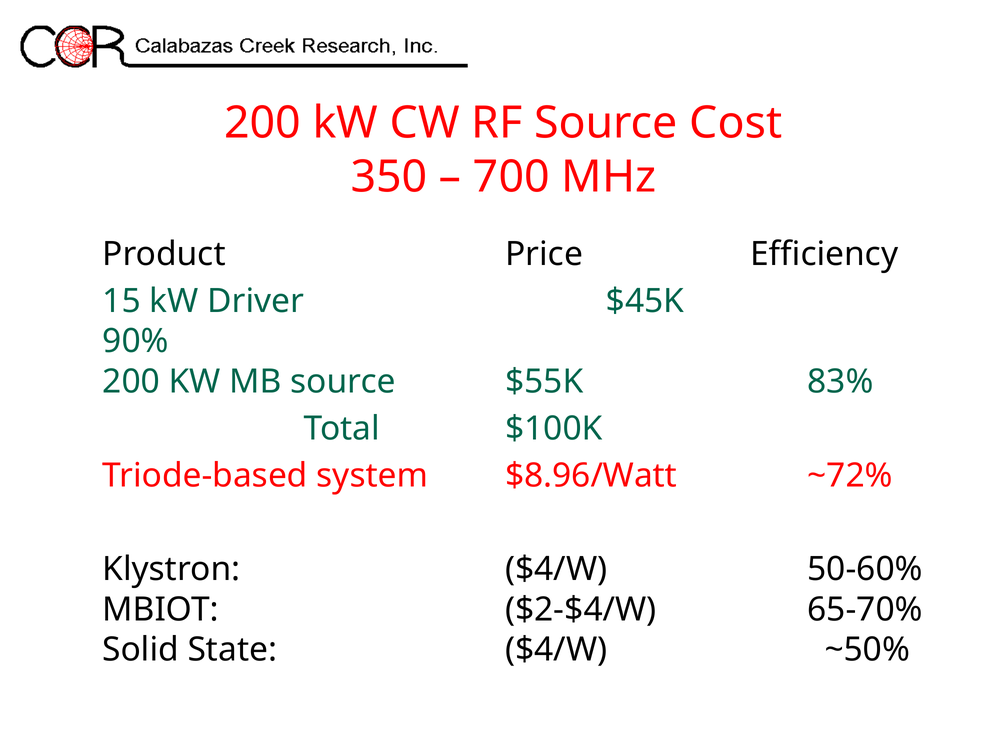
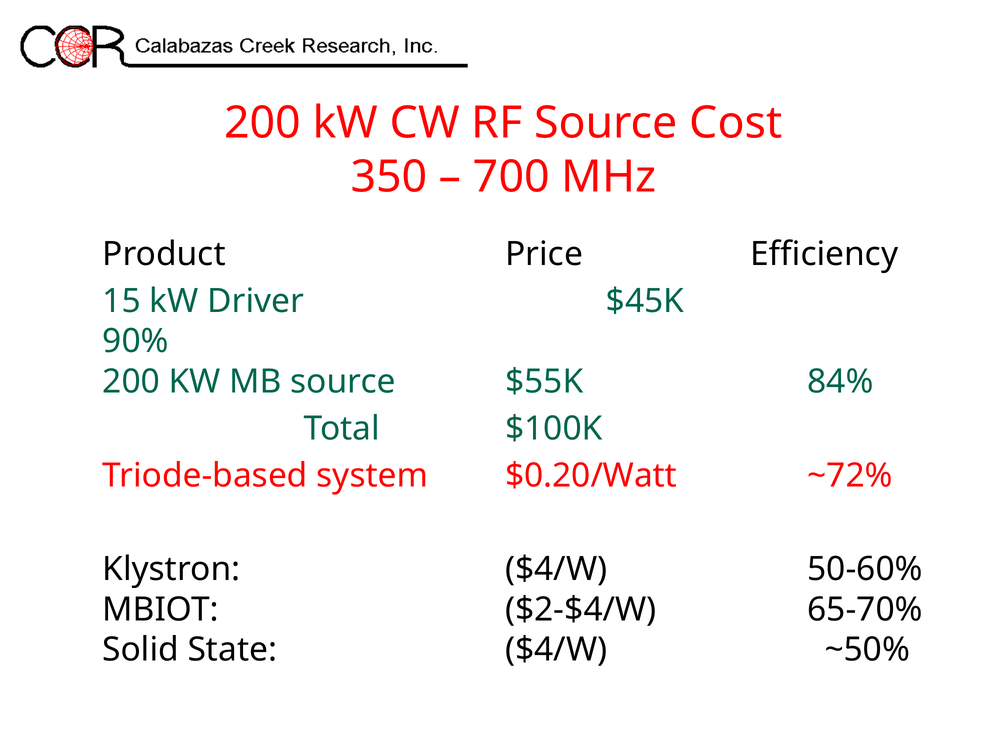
83%: 83% -> 84% (840, 382)
$8.96/Watt: $8.96/Watt -> $0.20/Watt (591, 476)
